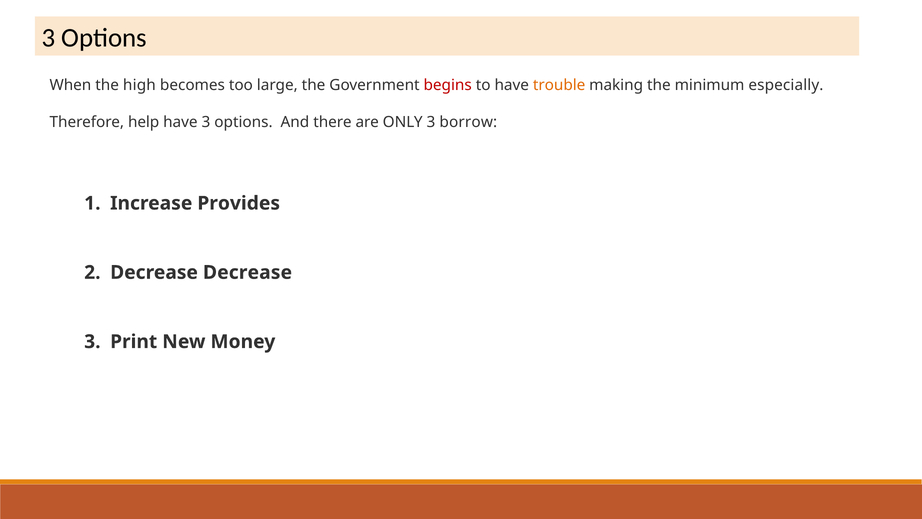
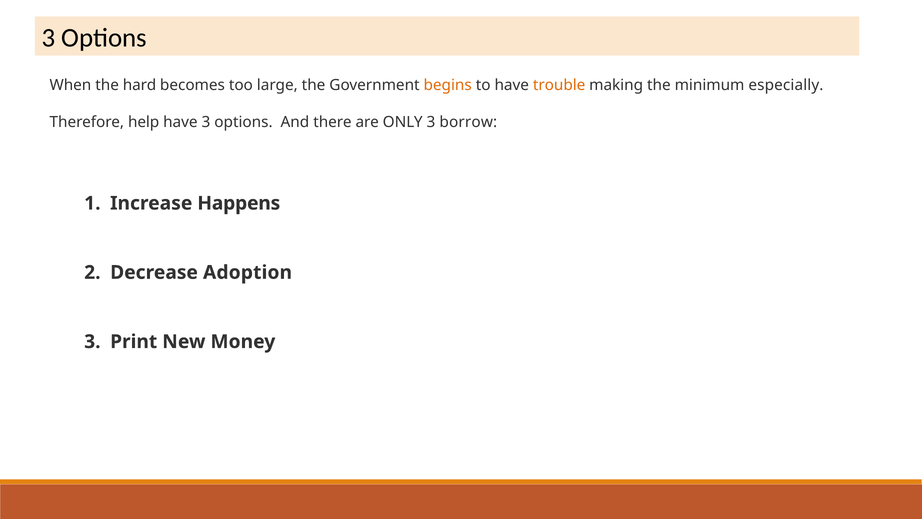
high: high -> hard (140, 85)
begins colour: red -> orange (448, 85)
Provides: Provides -> Happens (239, 203)
Decrease Decrease: Decrease -> Adoption (248, 272)
